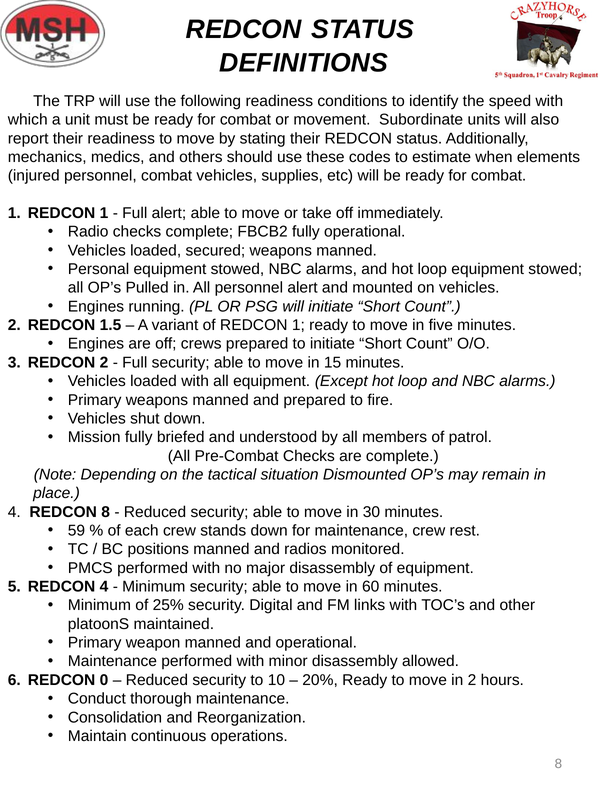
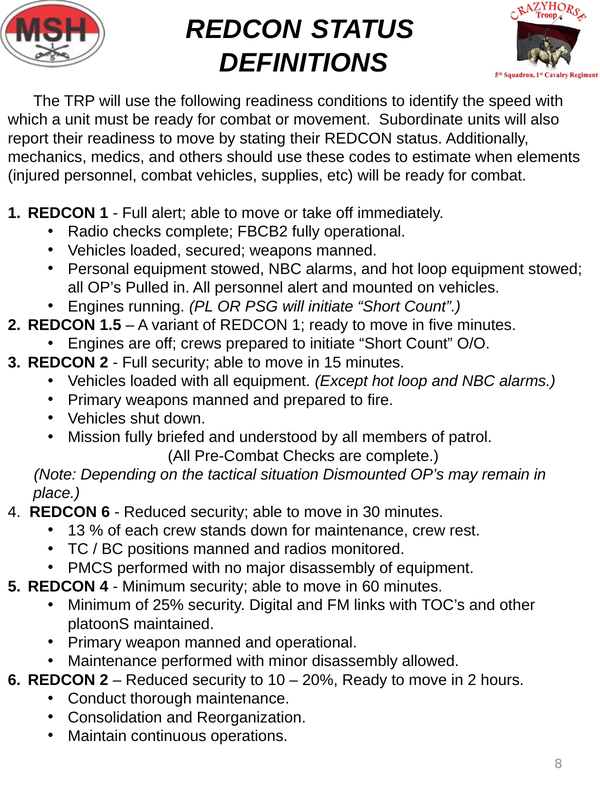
REDCON 8: 8 -> 6 (106, 512)
59: 59 -> 13 (76, 531)
0: 0 -> 2 (104, 680)
